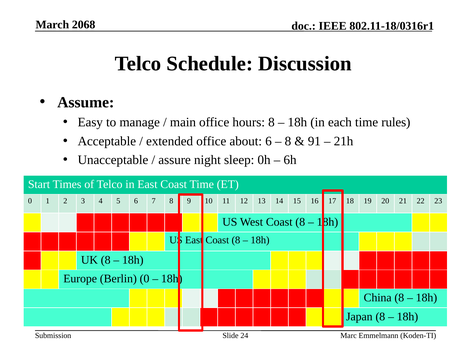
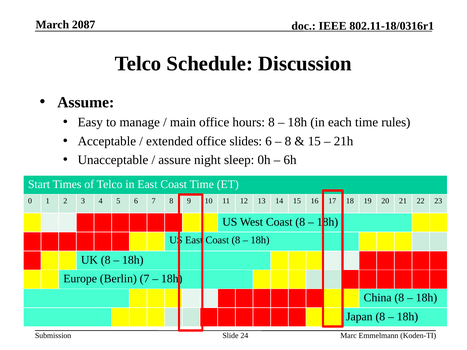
2068: 2068 -> 2087 (84, 25)
about: about -> slides (246, 141)
91: 91 -> 15 (314, 141)
Berlin 0: 0 -> 7 (145, 279)
